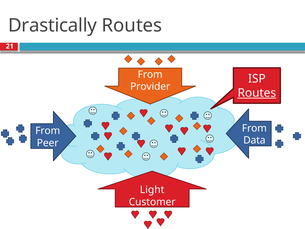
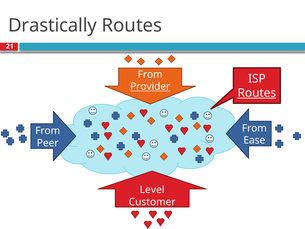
Provider underline: none -> present (150, 87)
Data: Data -> Ease (254, 140)
Light: Light -> Level (152, 190)
